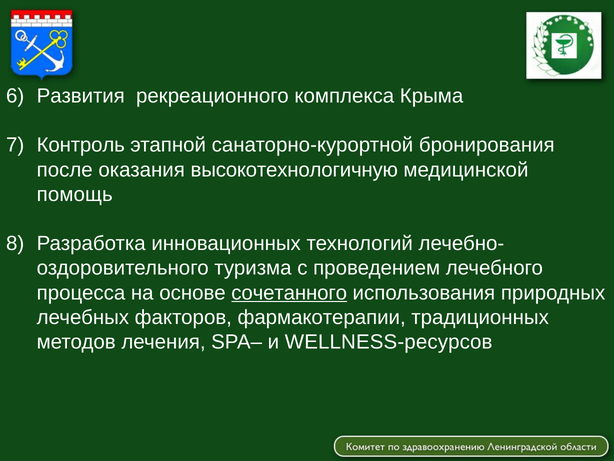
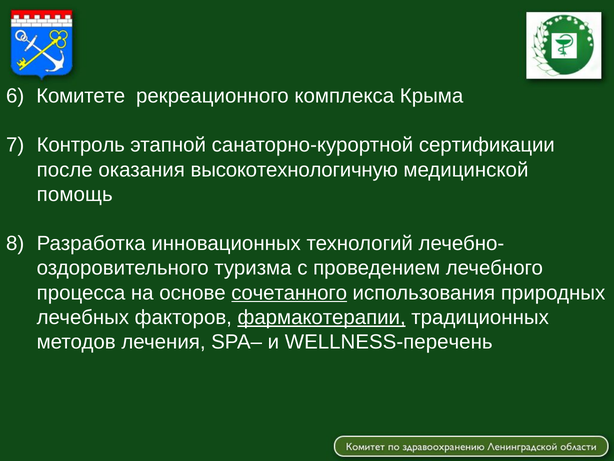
Развития: Развития -> Комитете (81, 96)
бронирования: бронирования -> сертификации (487, 145)
фармакотерапии underline: none -> present (322, 317)
WELLNESS-ресурсов: WELLNESS-ресурсов -> WELLNESS-перечень (389, 342)
